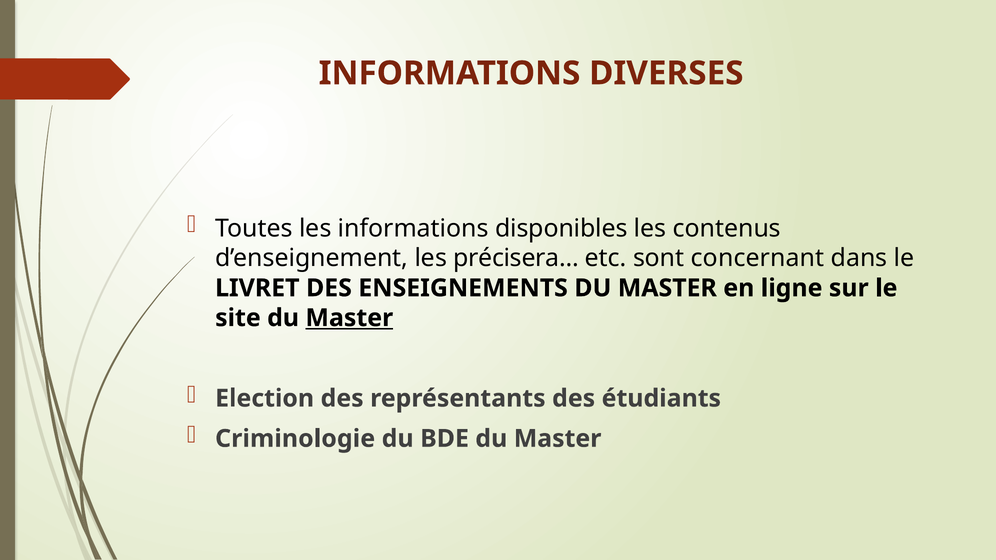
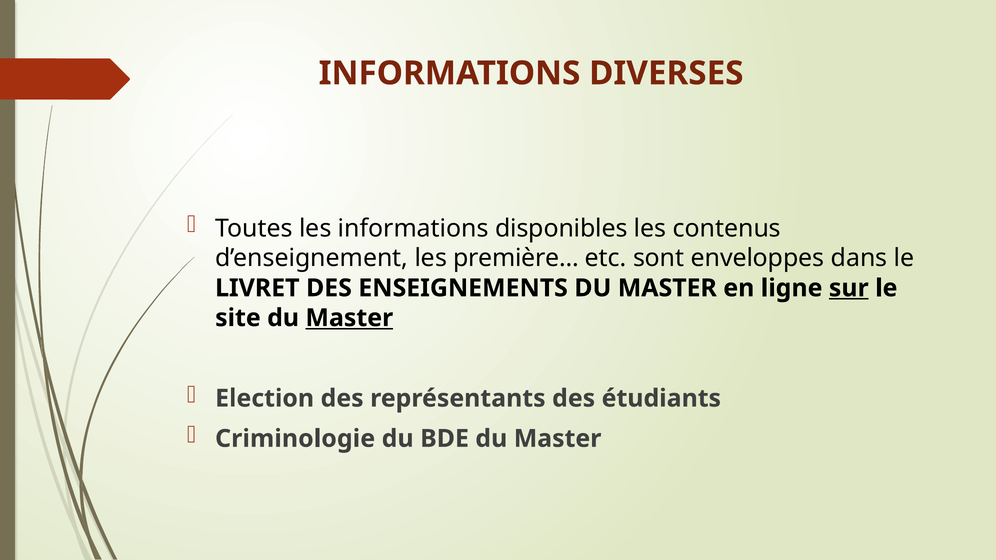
précisera…: précisera… -> première… (516, 258)
concernant: concernant -> enveloppes (758, 258)
sur underline: none -> present (849, 288)
